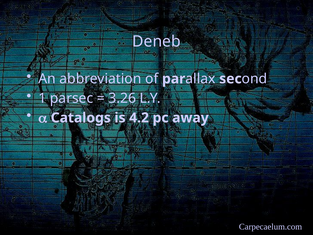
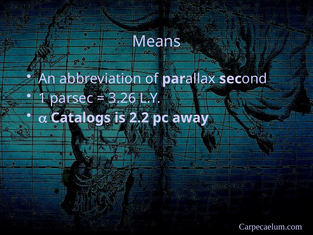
Deneb: Deneb -> Means (157, 42)
4.2: 4.2 -> 2.2 (139, 118)
